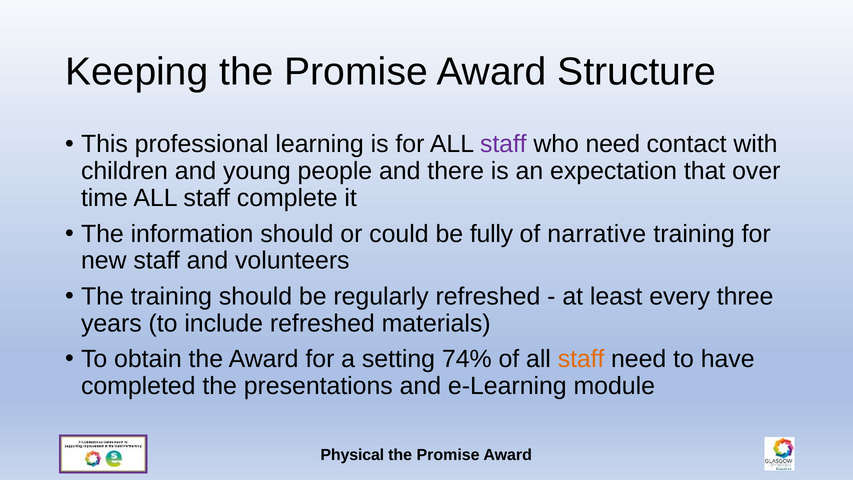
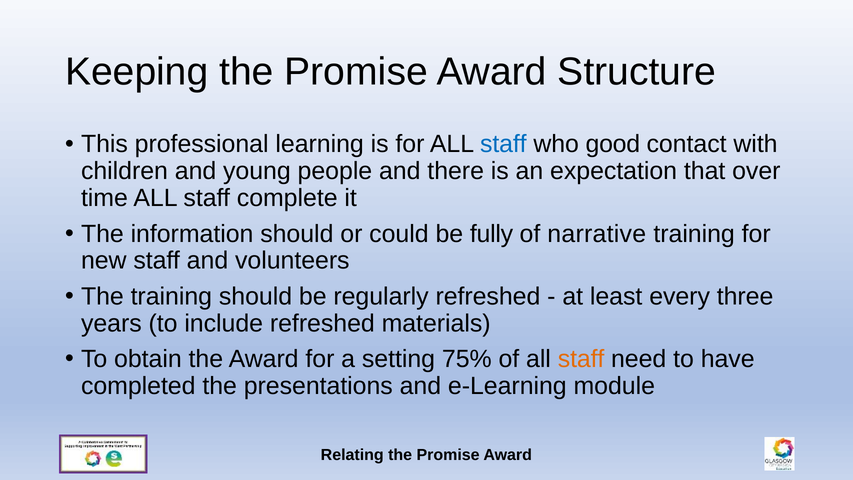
staff colour: purple -> blue (503, 144)
who need: need -> good (613, 144)
74%: 74% -> 75% (467, 359)
Physical: Physical -> Relating (352, 455)
